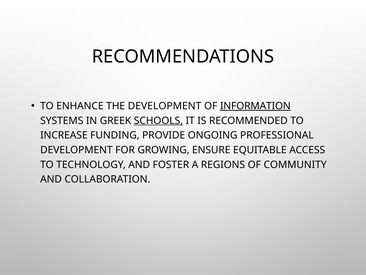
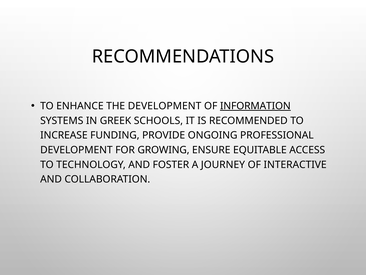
SCHOOLS underline: present -> none (158, 120)
REGIONS: REGIONS -> JOURNEY (223, 164)
COMMUNITY: COMMUNITY -> INTERACTIVE (295, 164)
